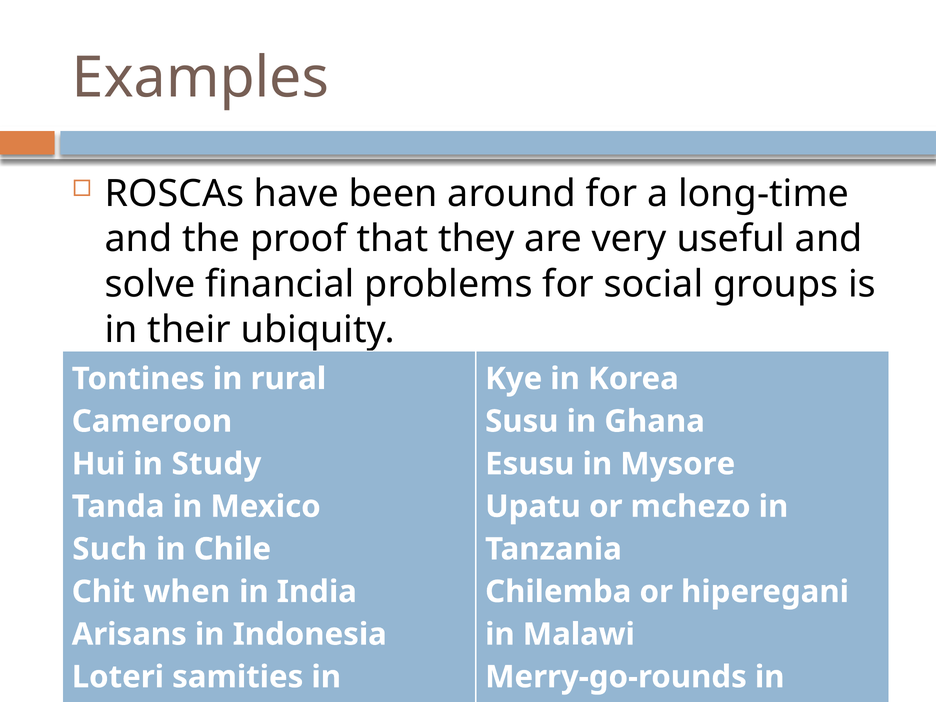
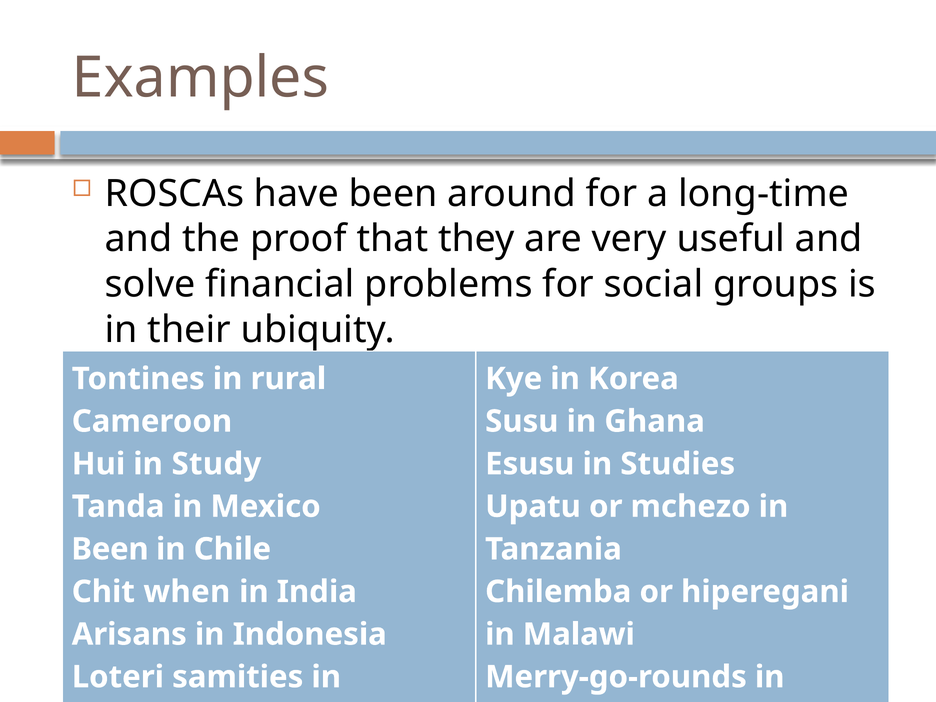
Mysore: Mysore -> Studies (678, 464)
Such: Such -> Been (110, 549)
